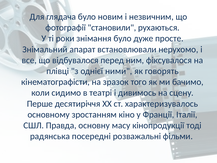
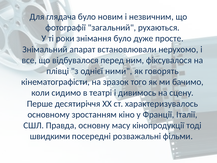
становили: становили -> загальний (112, 28)
радянська: радянська -> швидкими (50, 136)
